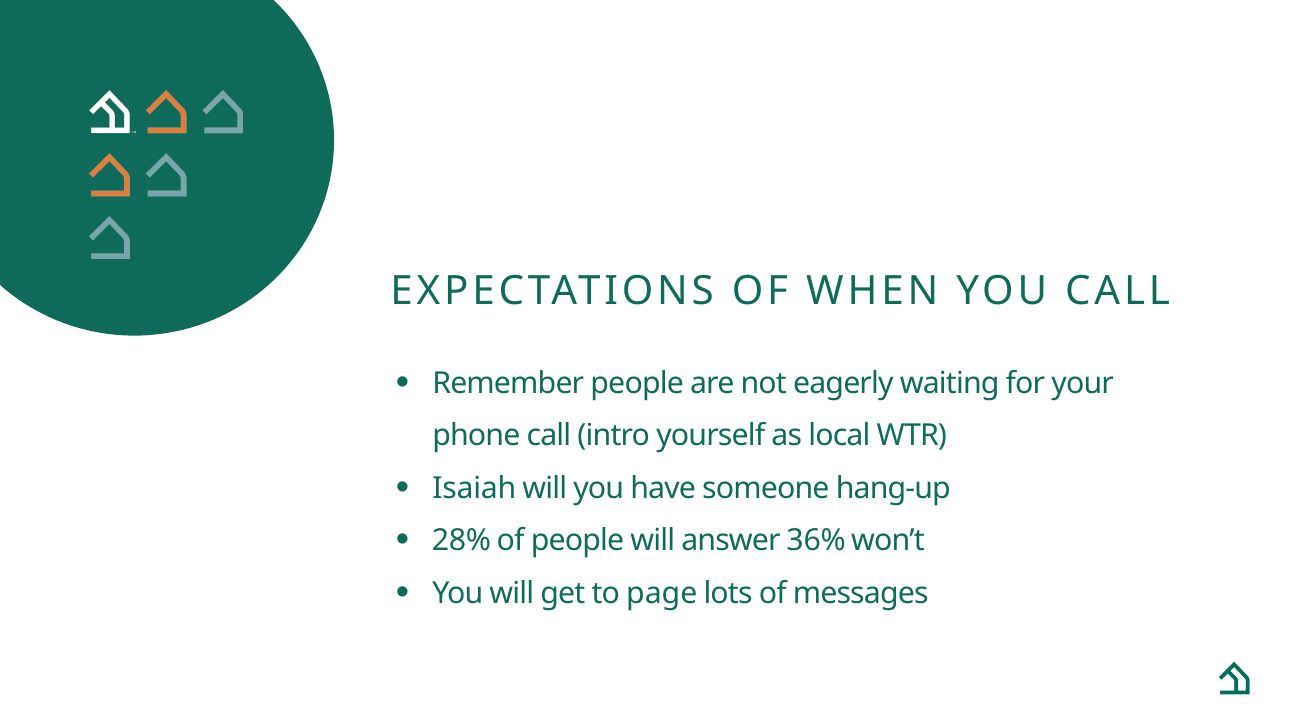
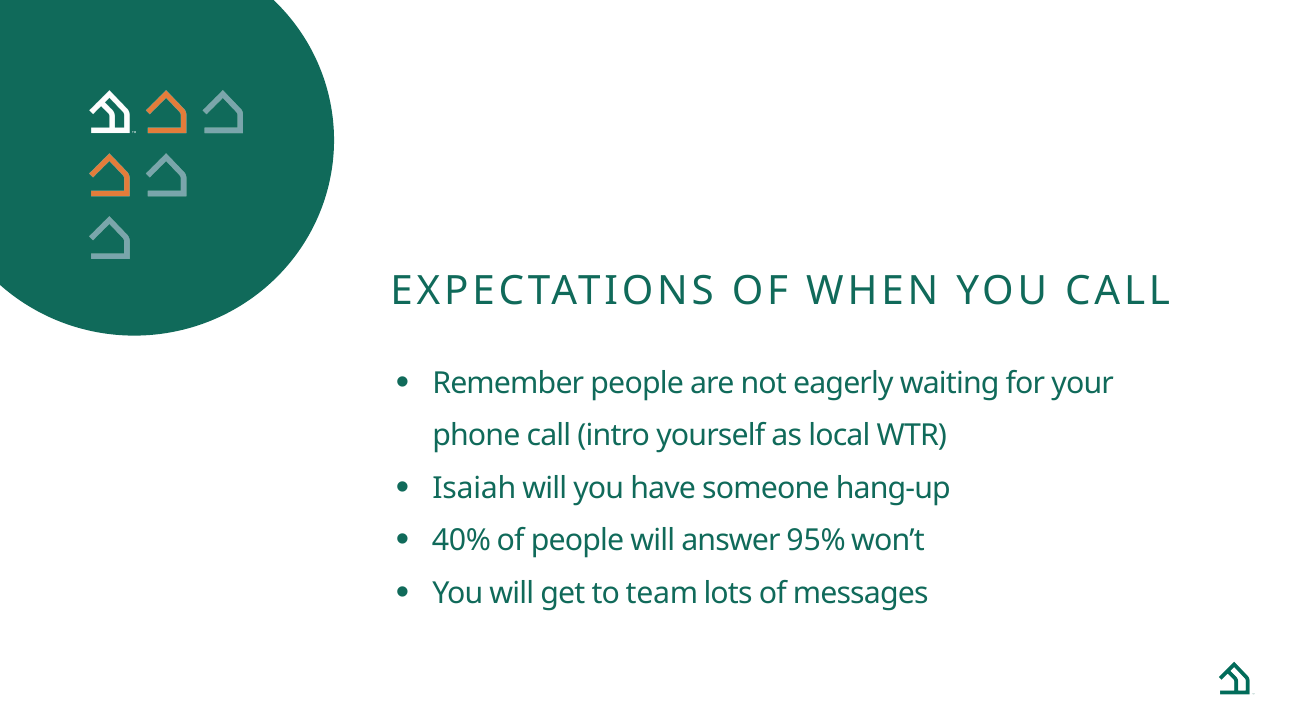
28%: 28% -> 40% (462, 541)
36%: 36% -> 95% (816, 541)
page: page -> team (662, 593)
